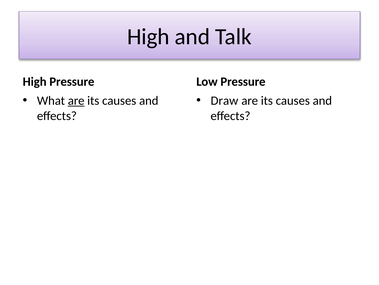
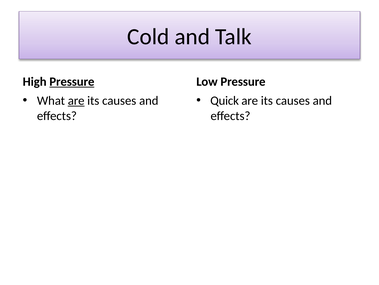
High: High -> Cold (148, 37)
Pressure underline: none -> present (72, 82)
Draw: Draw -> Quick (225, 101)
